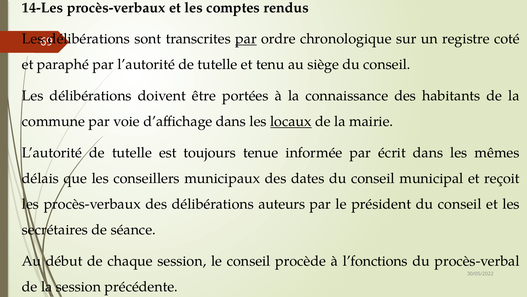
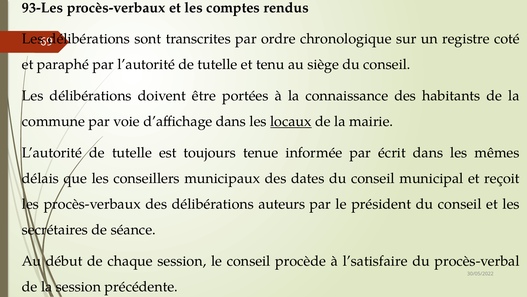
14-Les: 14-Les -> 93-Les (43, 8)
par underline: present -> none (246, 39)
l’fonctions: l’fonctions -> l’satisfaire (375, 261)
